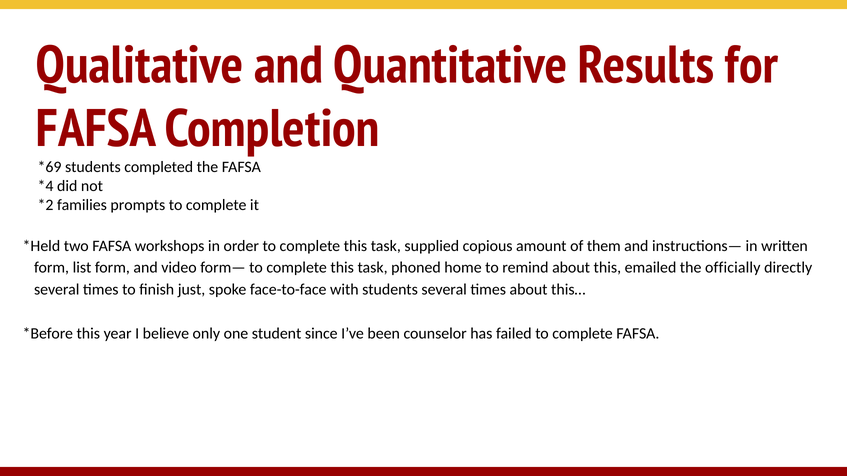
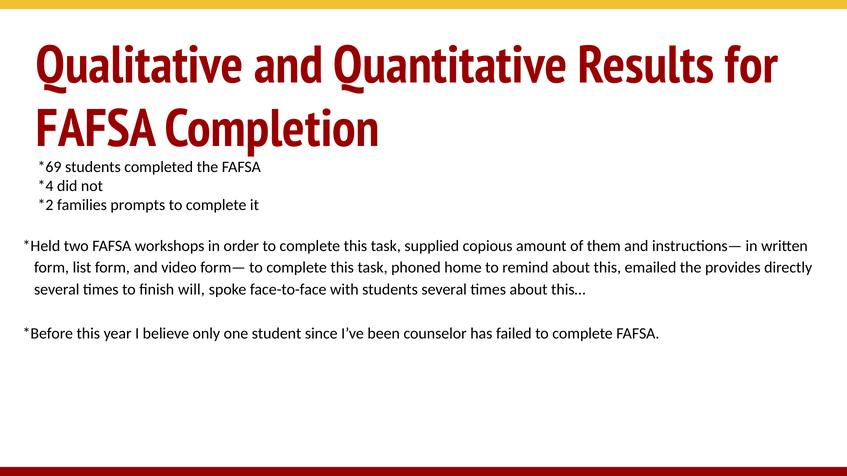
officially: officially -> provides (733, 268)
just: just -> will (191, 290)
